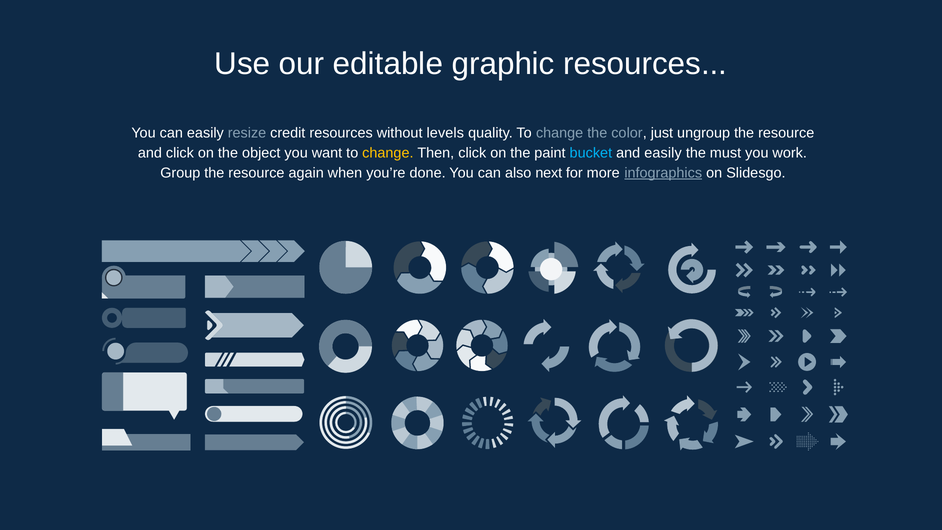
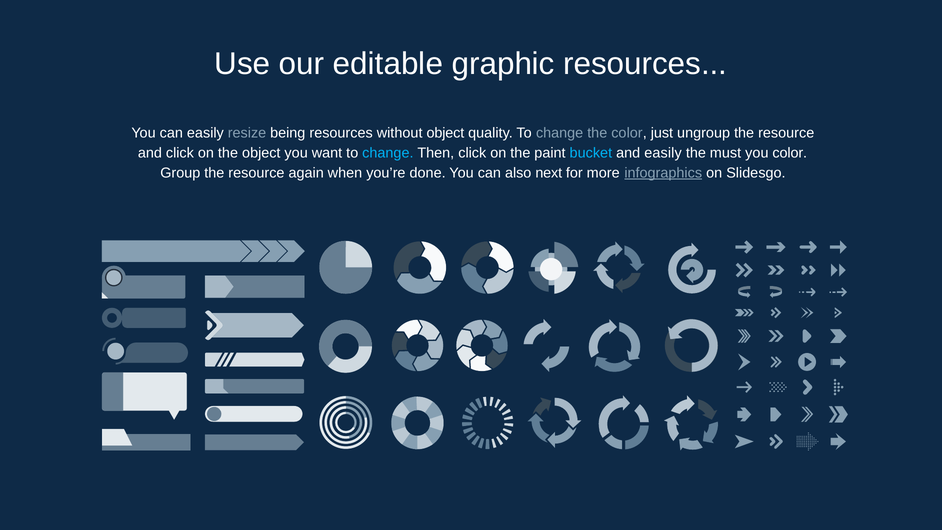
credit: credit -> being (288, 133)
without levels: levels -> object (445, 133)
change colour: yellow -> light blue (388, 153)
you work: work -> color (790, 153)
